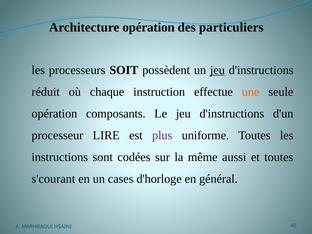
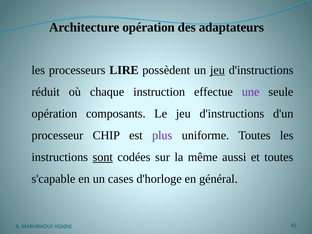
particuliers: particuliers -> adaptateurs (231, 27)
SOIT: SOIT -> LIRE (124, 70)
une colour: orange -> purple (251, 92)
LIRE: LIRE -> CHIP (106, 135)
sont underline: none -> present (103, 157)
s'courant: s'courant -> s'capable (53, 179)
